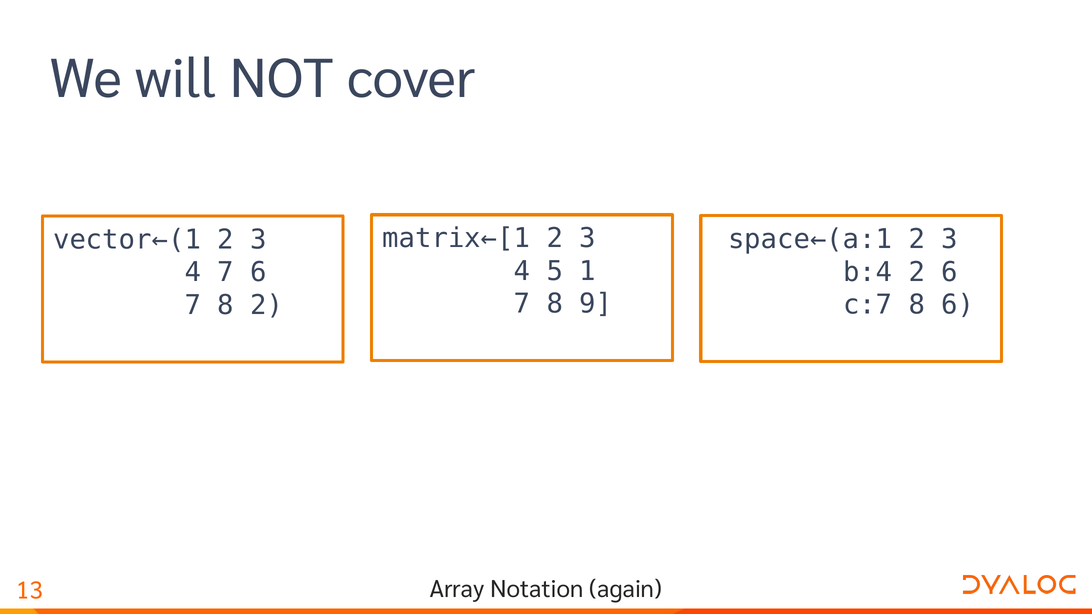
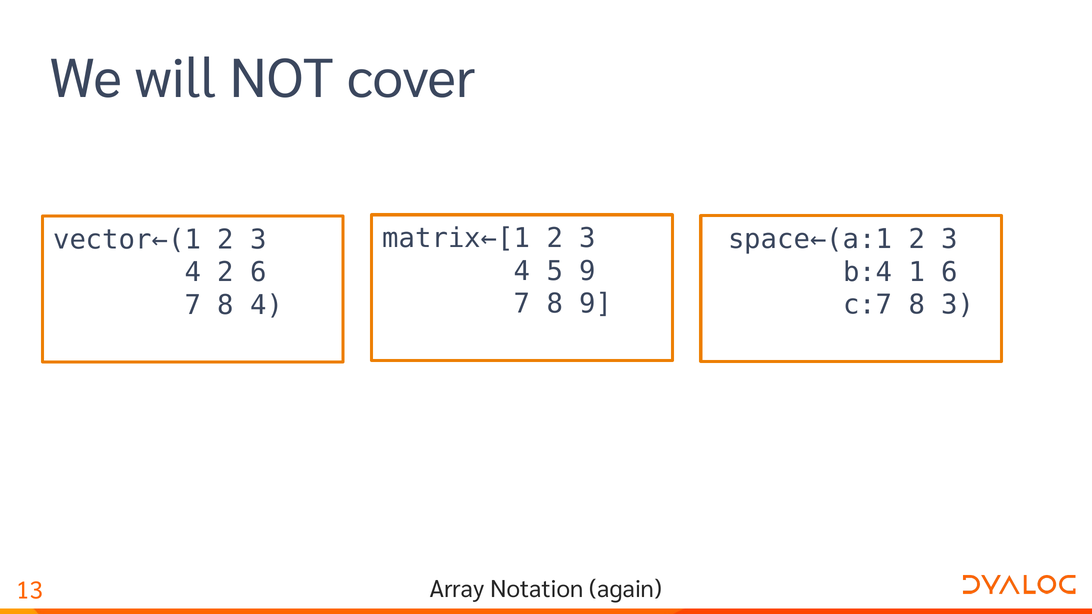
5 1: 1 -> 9 (588, 271)
b:4 2: 2 -> 1 (917, 272)
4 7: 7 -> 2 (226, 273)
8 6: 6 -> 3 (958, 305)
8 2: 2 -> 4 (267, 305)
